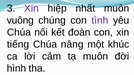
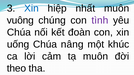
Xin colour: purple -> blue (31, 8)
tiếng: tiếng -> uống (18, 45)
hình: hình -> theo (16, 69)
